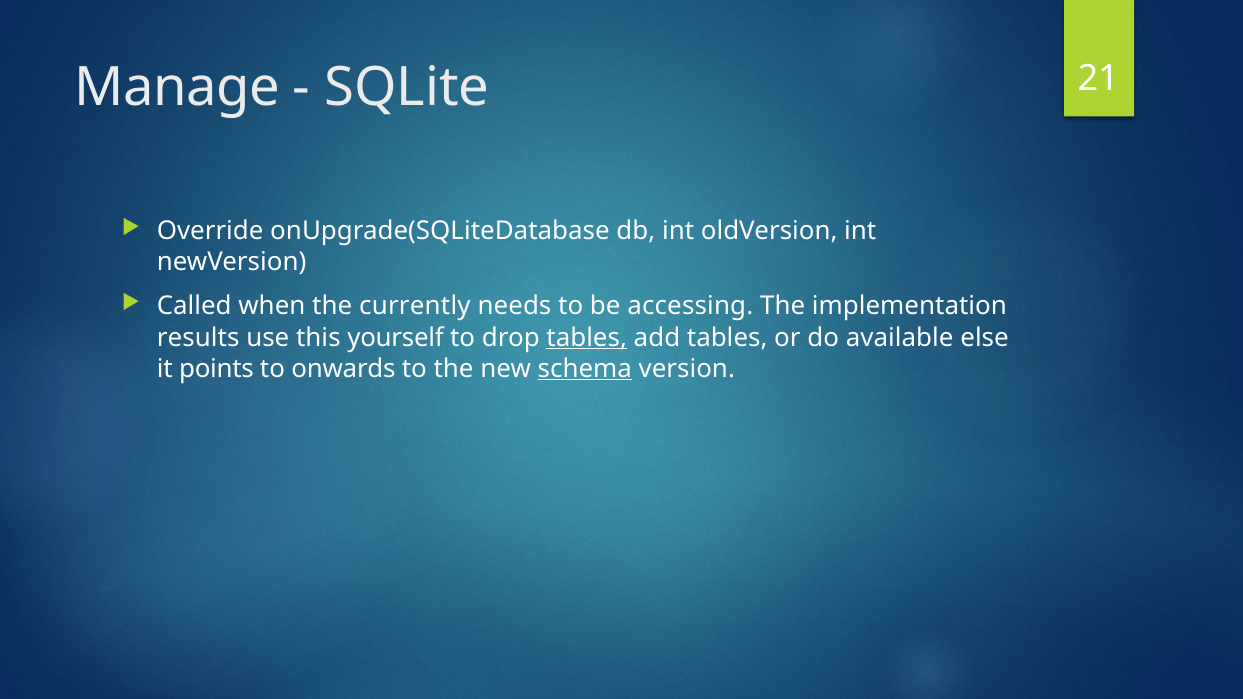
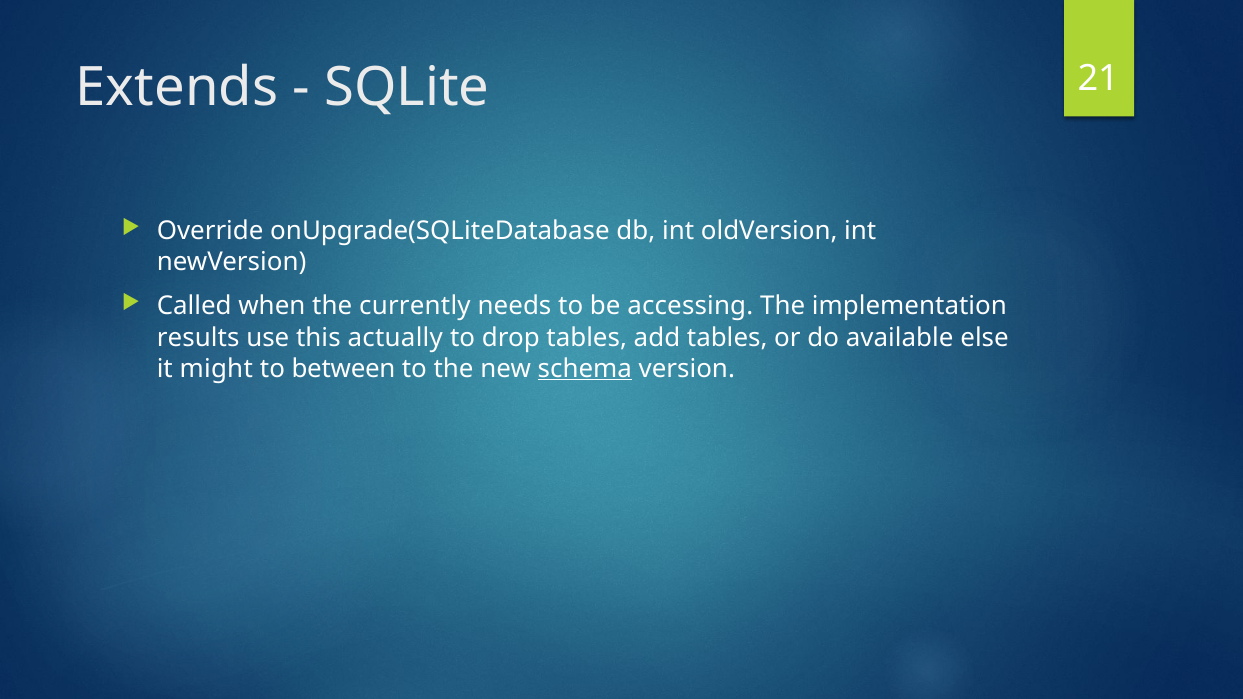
Manage: Manage -> Extends (177, 87)
yourself: yourself -> actually (395, 338)
tables underline: present -> none (587, 338)
points: points -> might (216, 369)
onwards: onwards -> between (344, 369)
